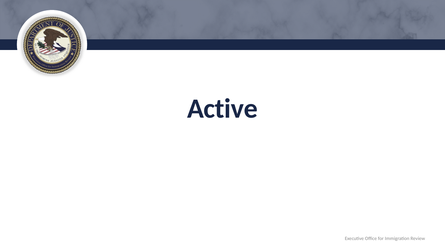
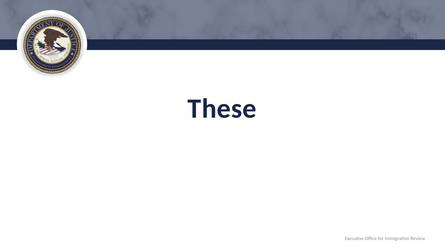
Active: Active -> These (222, 109)
